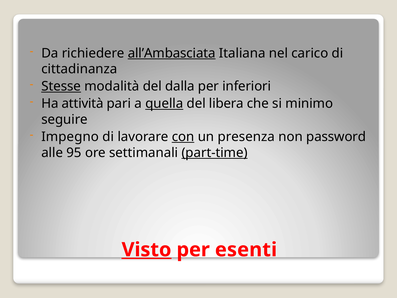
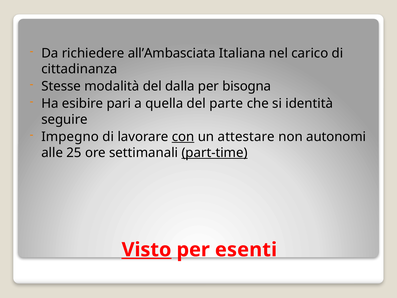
all’Ambasciata underline: present -> none (172, 53)
Stesse underline: present -> none (61, 86)
inferiori: inferiori -> bisogna (247, 86)
attività: attività -> esibire (83, 104)
quella underline: present -> none (164, 104)
libera: libera -> parte (226, 104)
minimo: minimo -> identità (309, 104)
presenza: presenza -> attestare (246, 137)
password: password -> autonomi (336, 137)
95: 95 -> 25 (74, 153)
